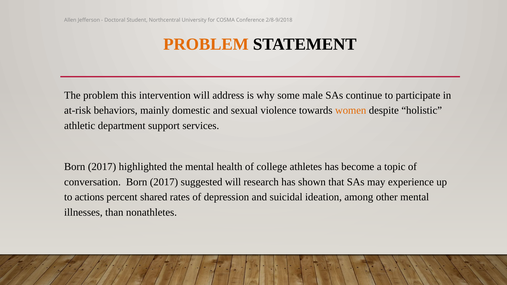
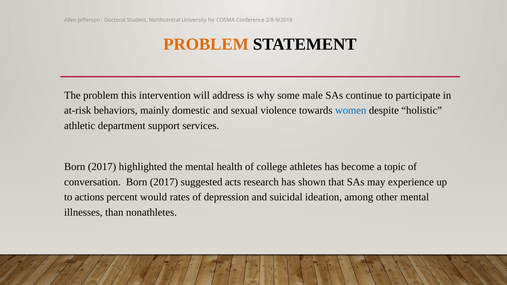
women colour: orange -> blue (351, 111)
suggested will: will -> acts (233, 182)
shared: shared -> would (154, 197)
